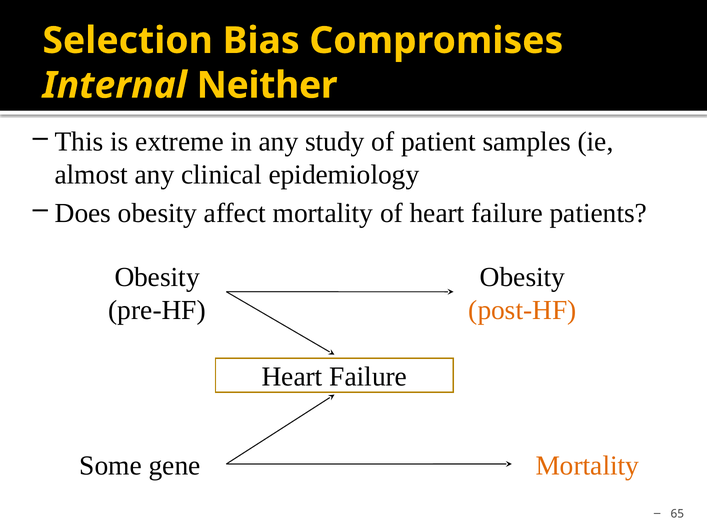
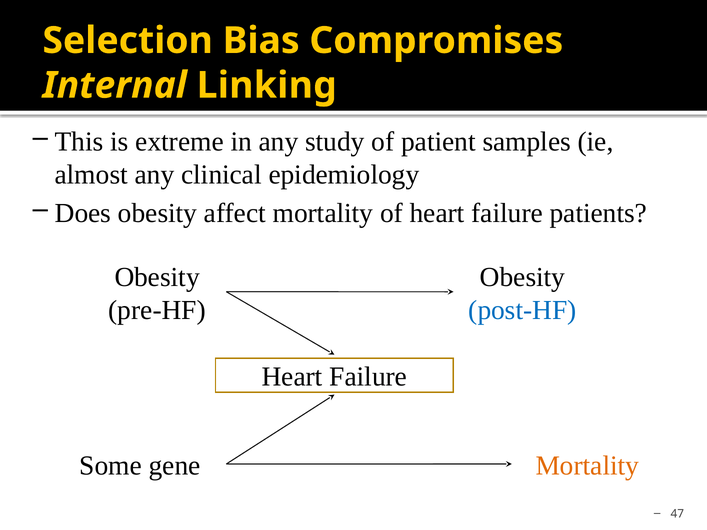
Neither: Neither -> Linking (267, 85)
post-HF colour: orange -> blue (523, 310)
65: 65 -> 47 (677, 514)
